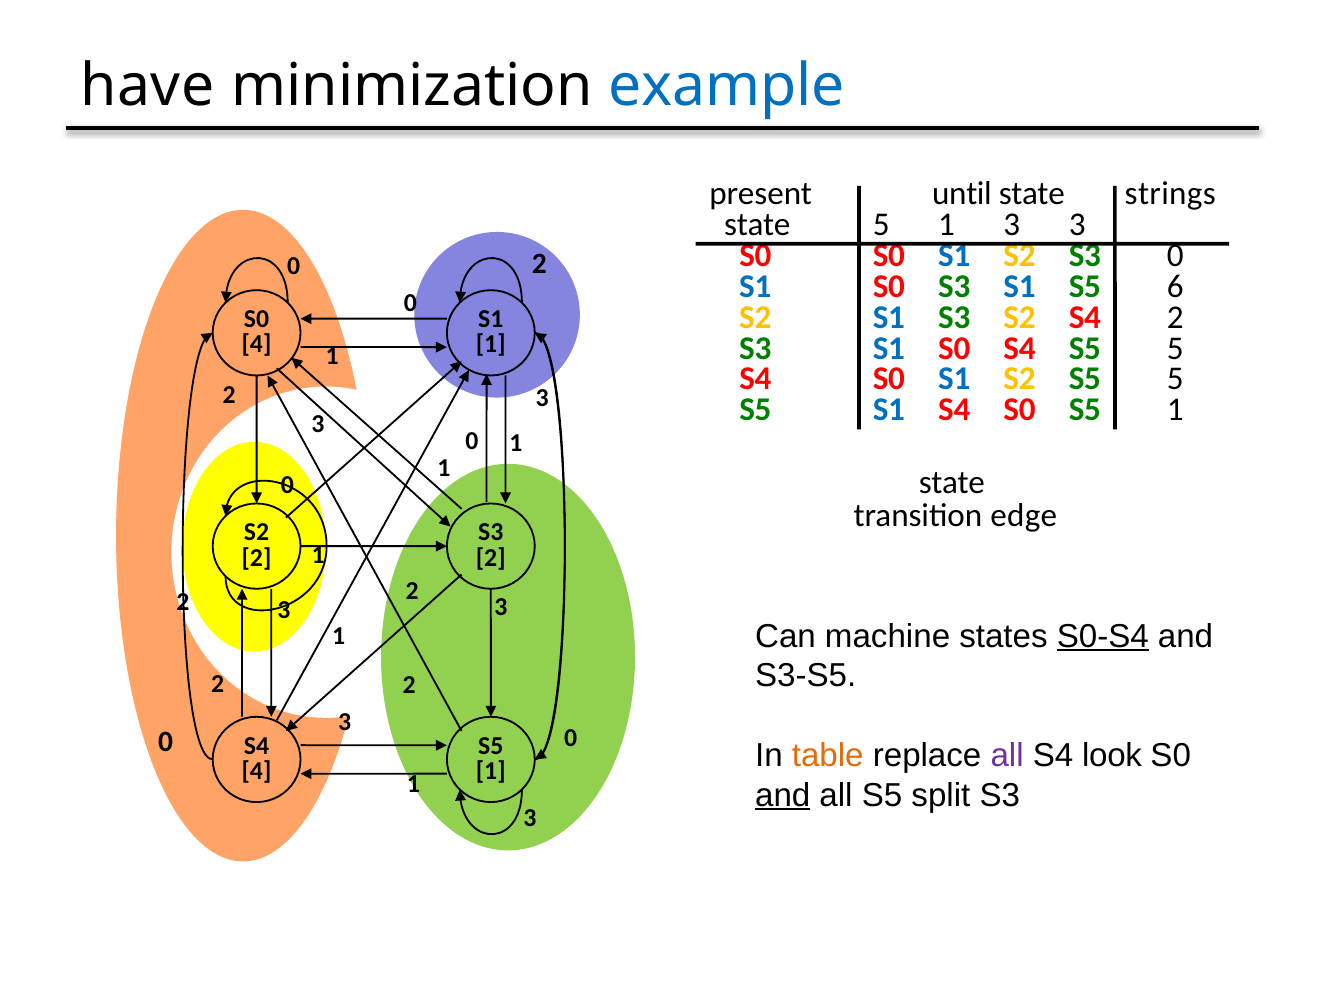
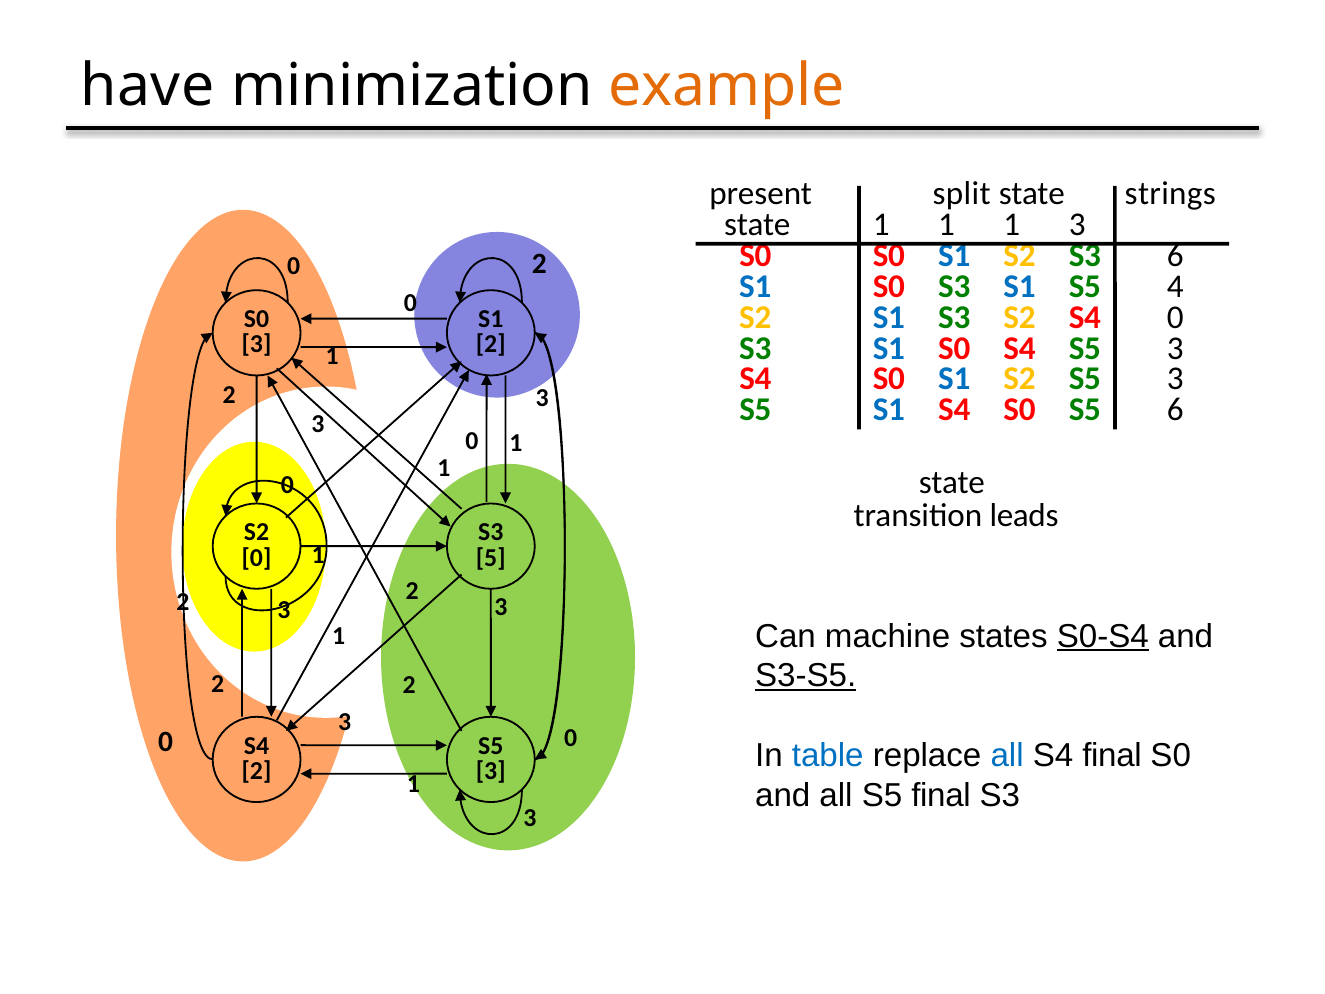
example colour: blue -> orange (726, 86)
until: until -> split (962, 194)
state 5: 5 -> 1 (881, 225)
3: 3 -> 1 (1012, 225)
S3 0: 0 -> 6 (1175, 256)
6: 6 -> 4 (1175, 286)
S4 2: 2 -> 0 (1175, 317)
4: 4 -> 3 (257, 344)
1: 1 -> 2 (491, 344)
S4 S5 5: 5 -> 3 (1175, 348)
S2 S5 5: 5 -> 3 (1175, 379)
S0 S5 1: 1 -> 6 (1175, 410)
edge: edge -> leads (1024, 515)
2: 2 -> 0 (257, 558)
2: 2 -> 5 (491, 558)
S3-S5 underline: none -> present (806, 676)
table colour: orange -> blue (828, 755)
all colour: purple -> blue (1007, 755)
S4 look: look -> final (1112, 755)
4: 4 -> 2 (257, 771)
1: 1 -> 3 (491, 771)
and underline: present -> none (783, 795)
S5 split: split -> final (941, 795)
